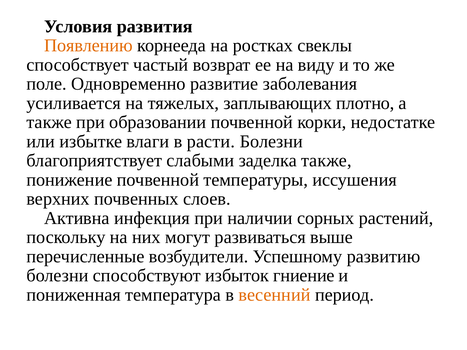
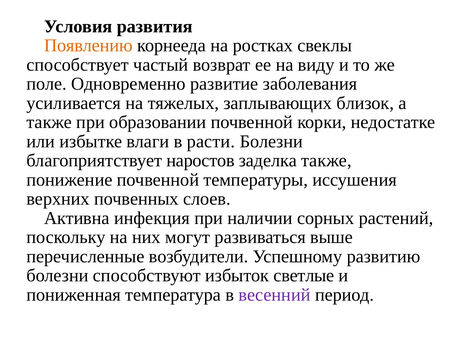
плотно: плотно -> близок (365, 103)
слабыми: слабыми -> наростов (200, 161)
гниение: гниение -> светлые (304, 276)
весенний colour: orange -> purple (275, 295)
